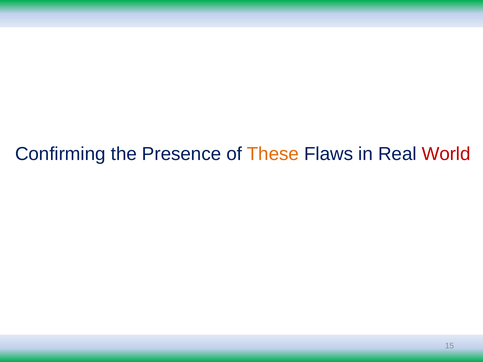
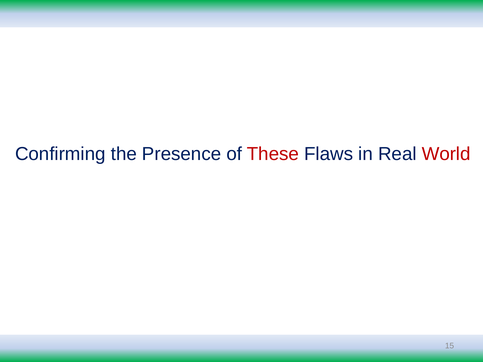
These colour: orange -> red (273, 154)
